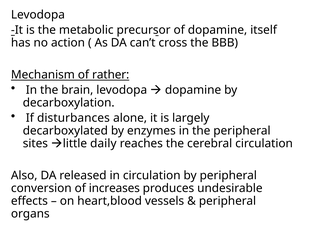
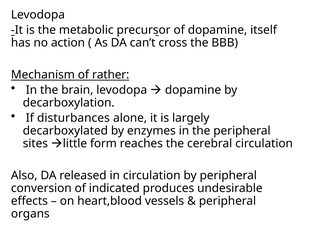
daily: daily -> form (103, 143)
increases: increases -> indicated (114, 188)
